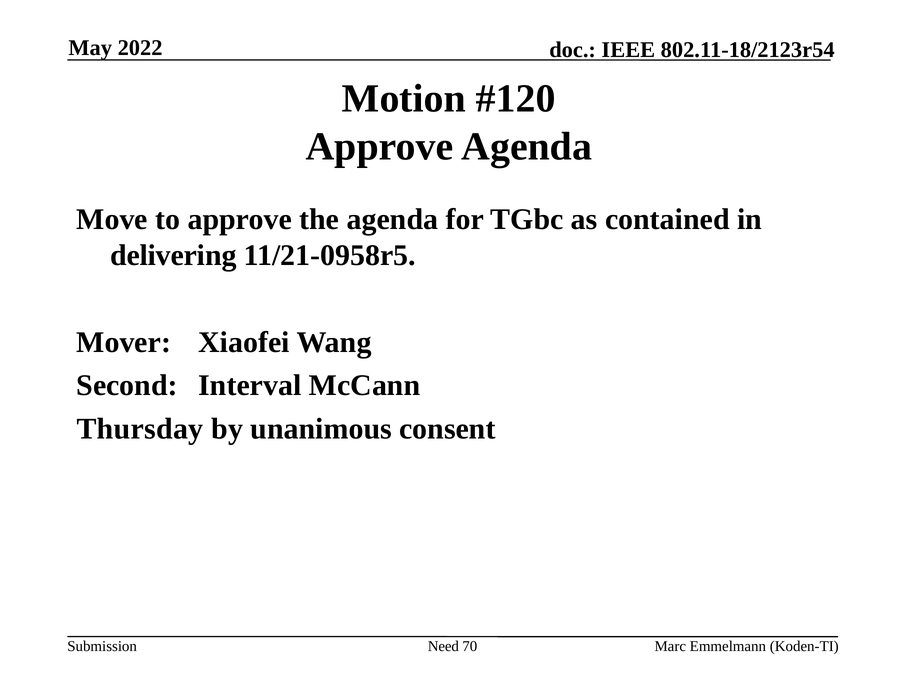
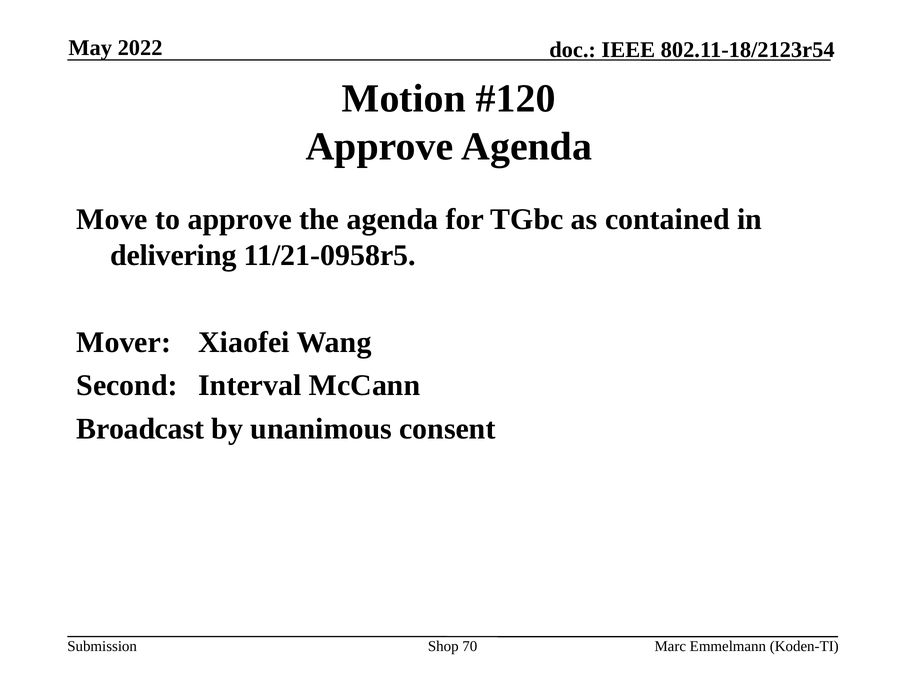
Thursday: Thursday -> Broadcast (140, 429)
Need: Need -> Shop (443, 646)
